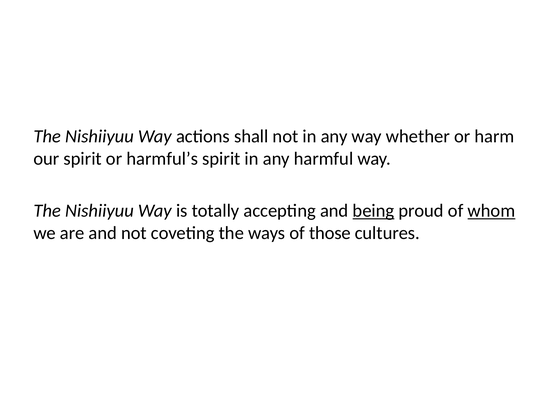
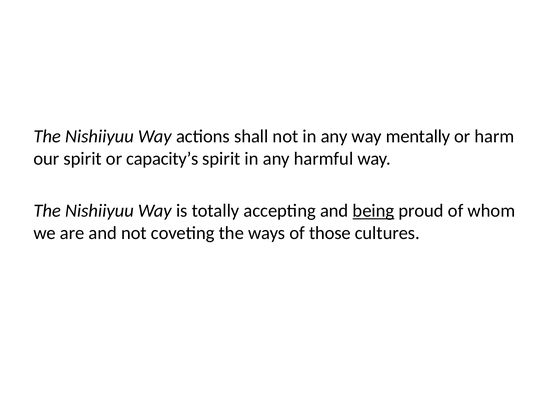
whether: whether -> mentally (418, 136)
harmful’s: harmful’s -> capacity’s (162, 159)
whom underline: present -> none (491, 211)
